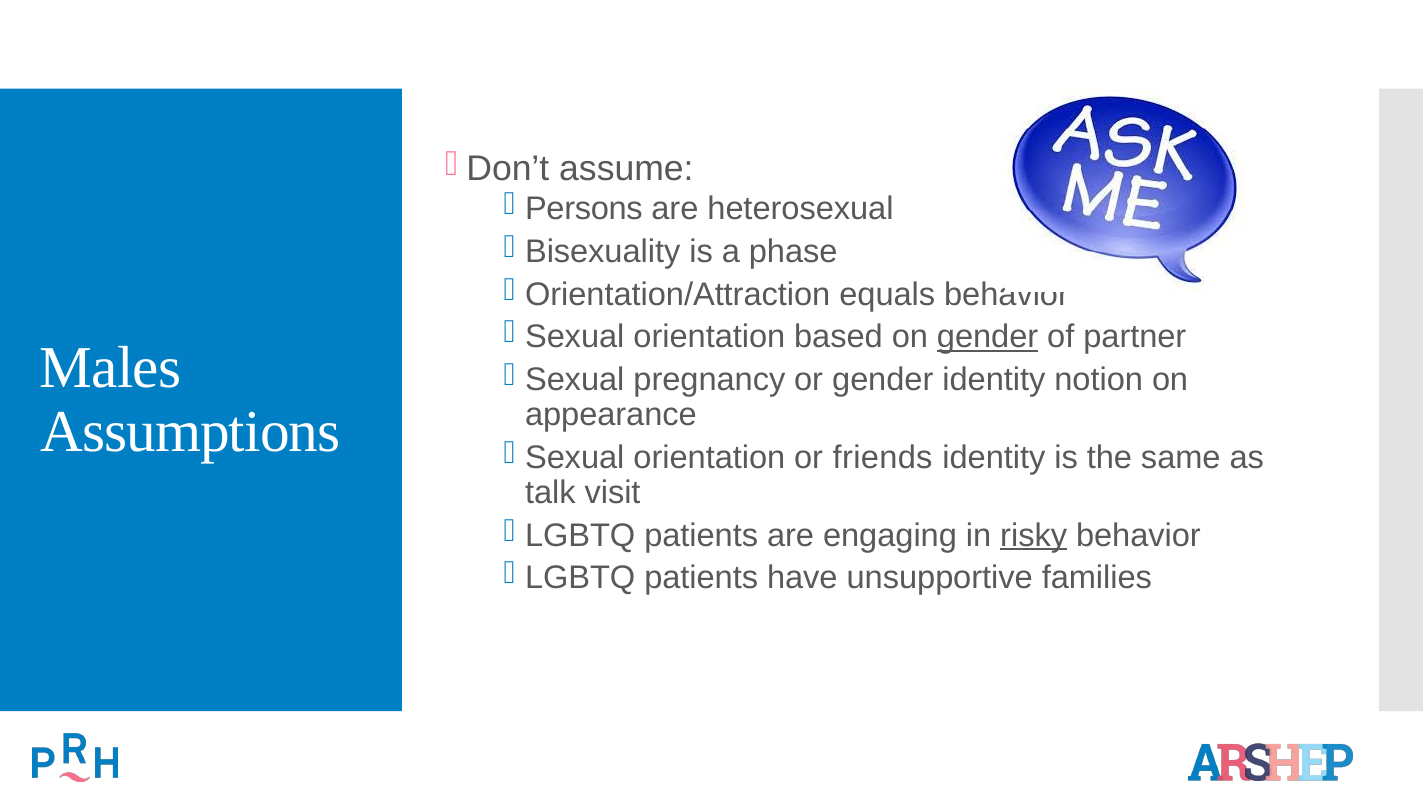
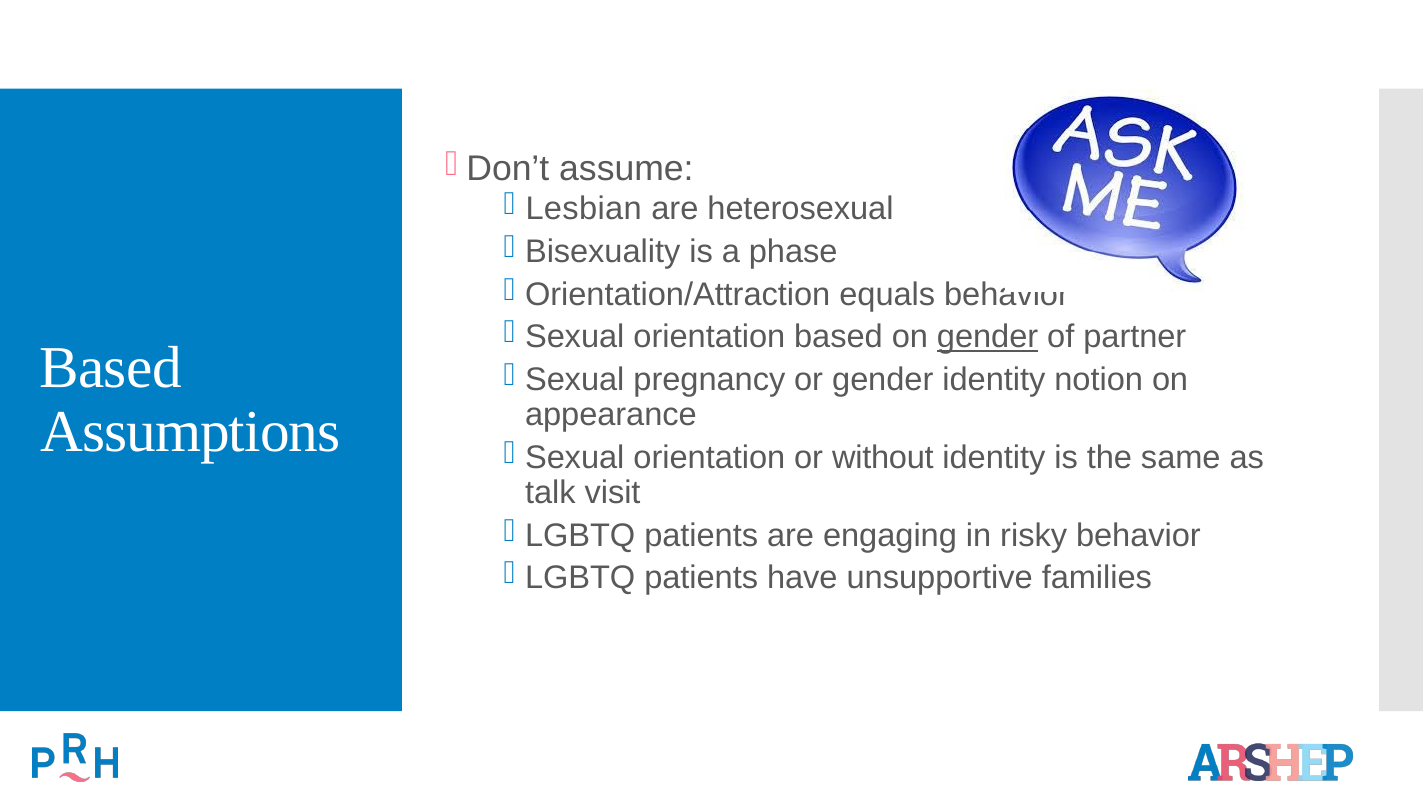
Persons: Persons -> Lesbian (584, 209)
Males: Males -> Based (111, 367)
friends: friends -> without (883, 457)
risky underline: present -> none (1034, 535)
